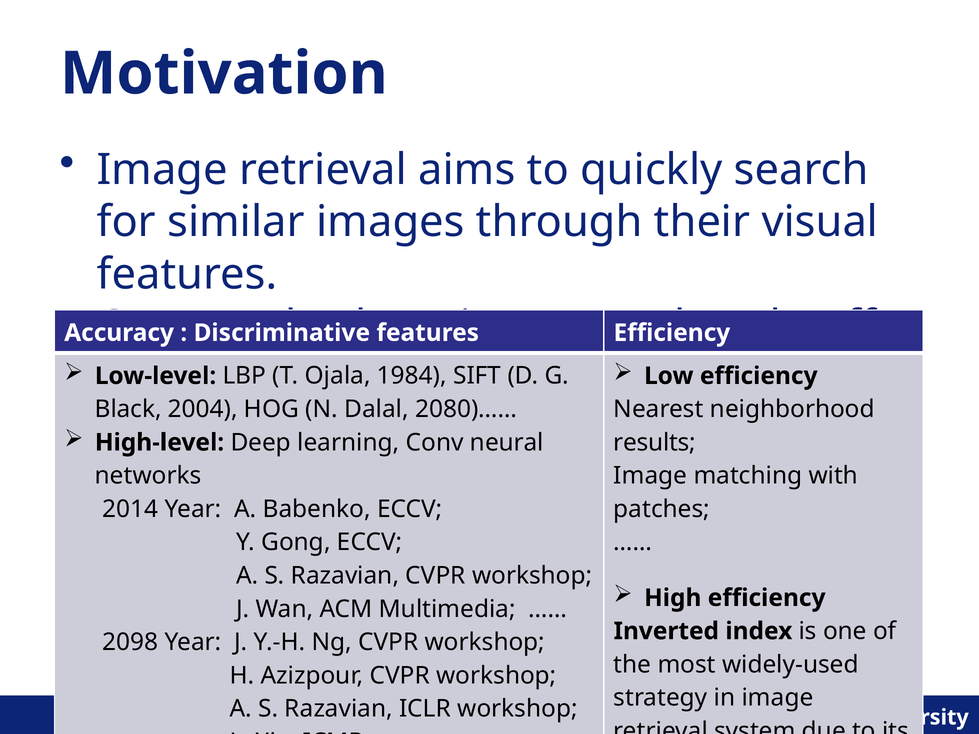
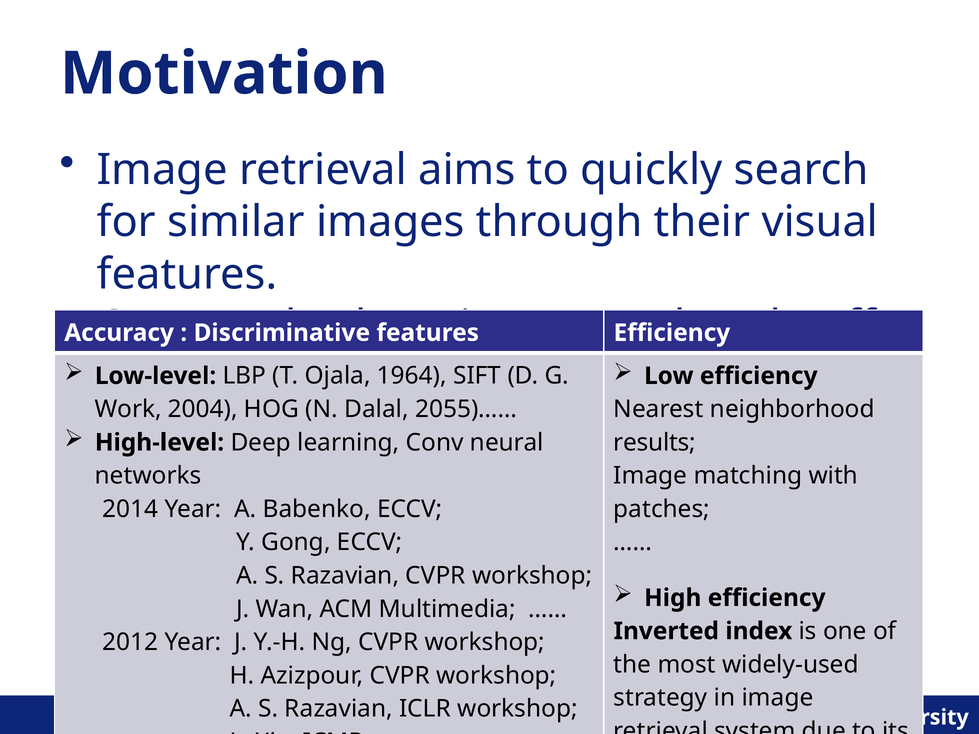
1984: 1984 -> 1964 (412, 376)
Black: Black -> Work (128, 409)
2080)……: 2080)…… -> 2055)…… (466, 409)
2098: 2098 -> 2012 (130, 642)
